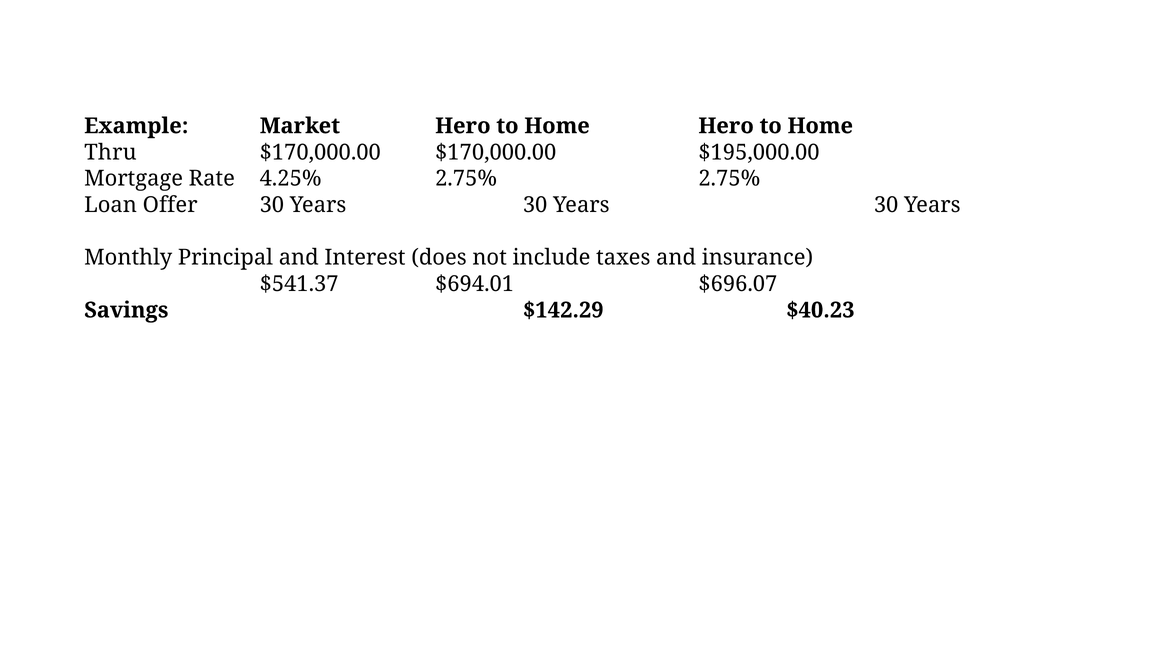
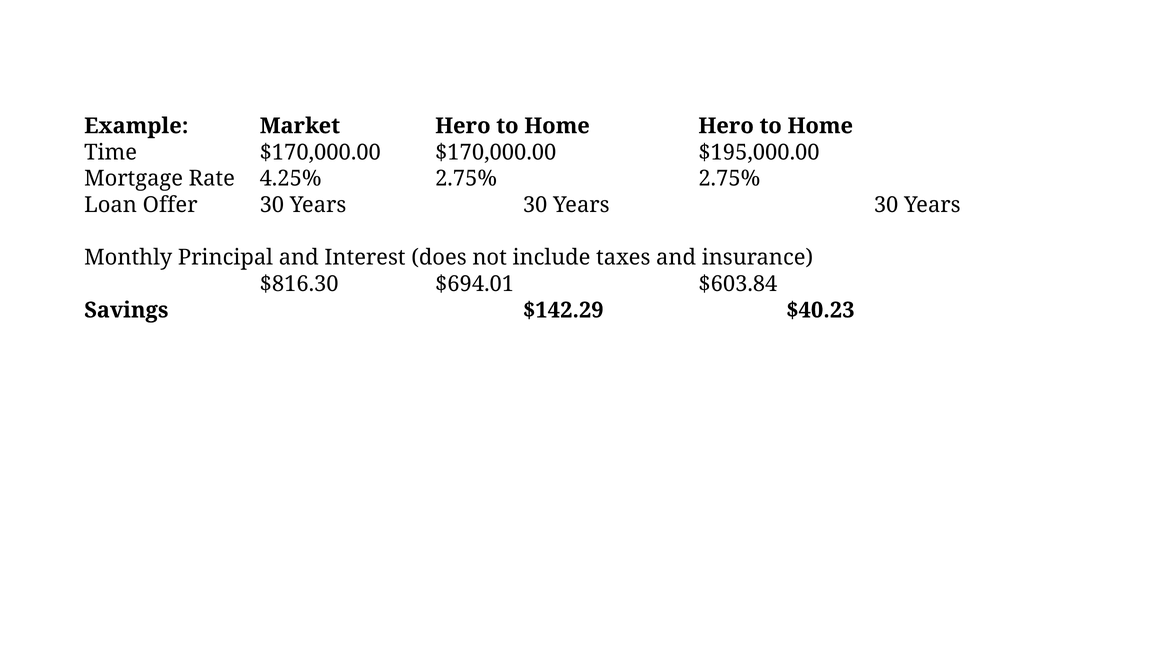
Thru: Thru -> Time (111, 152)
$541.37: $541.37 -> $816.30 (299, 284)
$696.07: $696.07 -> $603.84 (738, 284)
